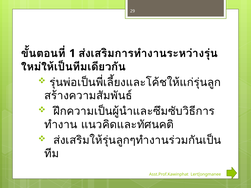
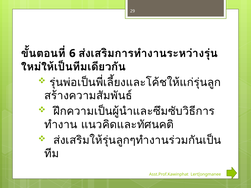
1: 1 -> 6 (72, 53)
